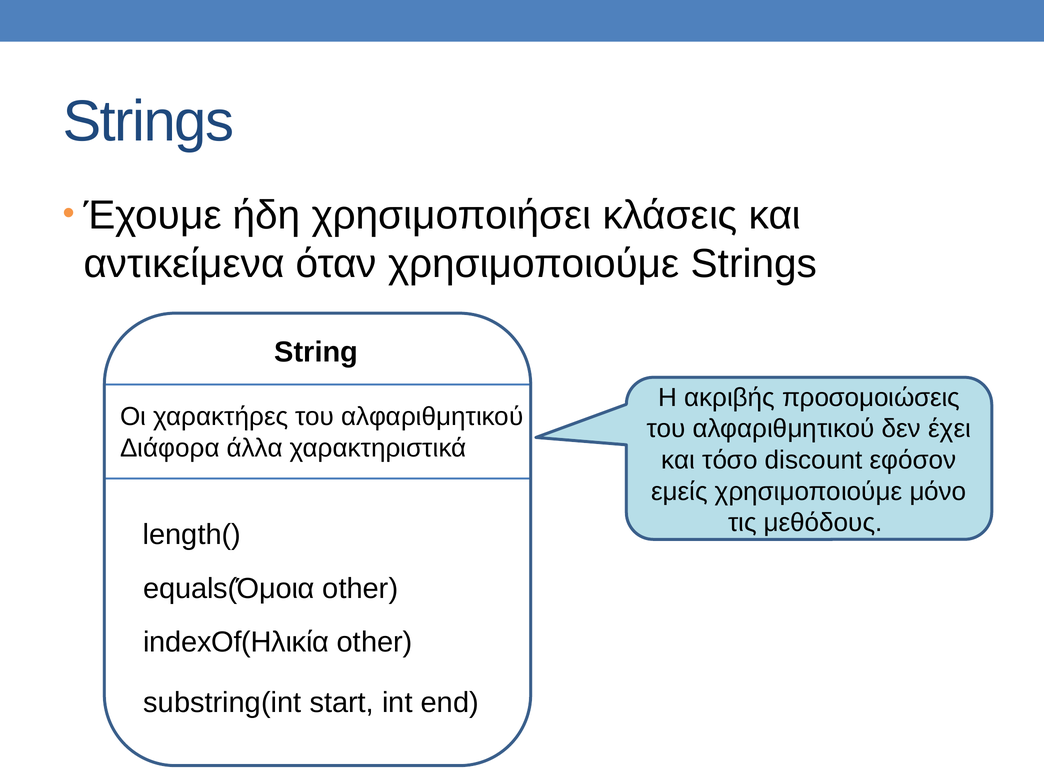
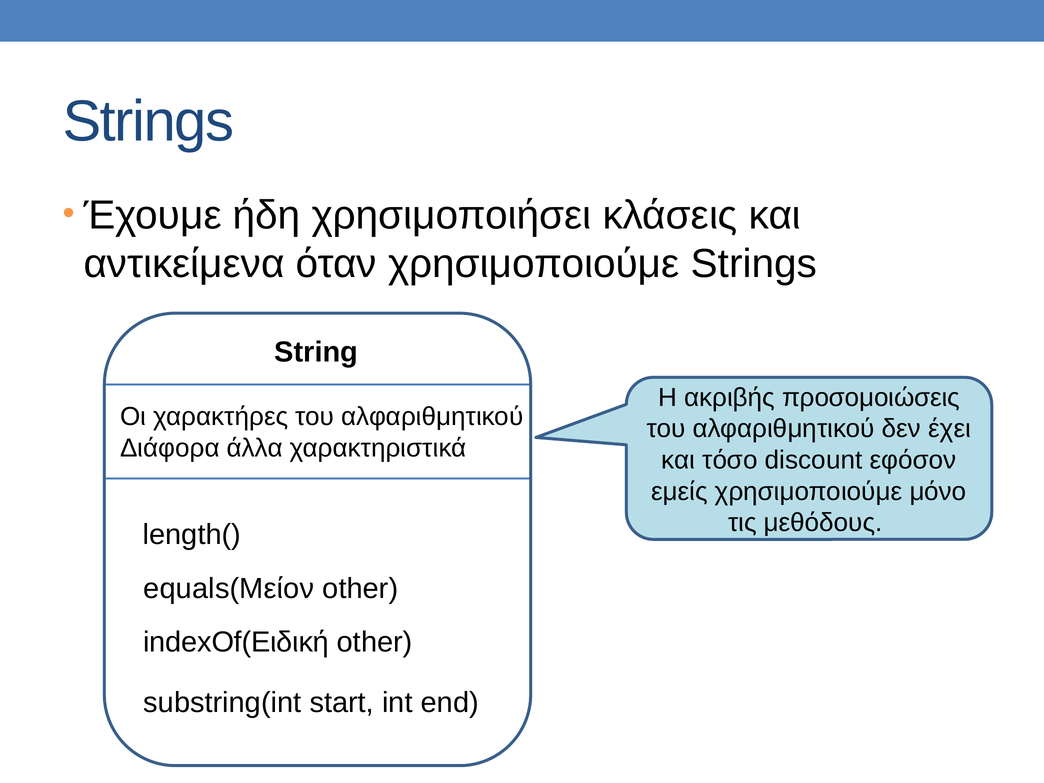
equals(Όμοια: equals(Όμοια -> equals(Μείον (229, 588)
indexOf(Ηλικία: indexOf(Ηλικία -> indexOf(Ειδική (236, 642)
